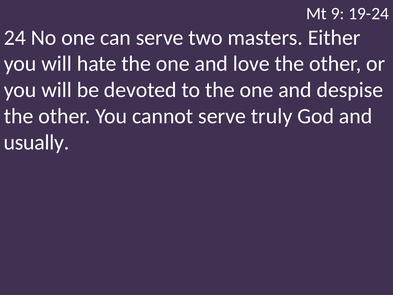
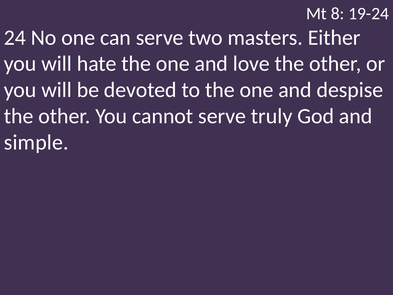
9: 9 -> 8 (338, 14)
usually: usually -> simple (36, 142)
